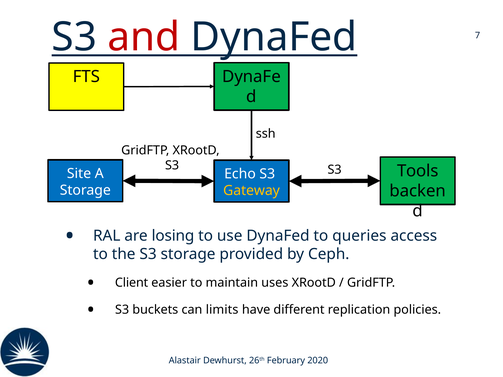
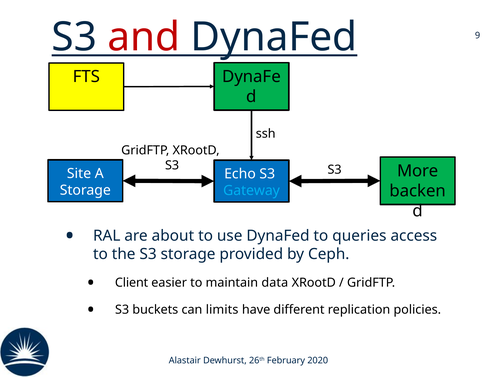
7: 7 -> 9 (478, 35)
Tools: Tools -> More (418, 171)
Gateway colour: yellow -> light blue (252, 191)
losing: losing -> about (173, 236)
uses: uses -> data (275, 283)
